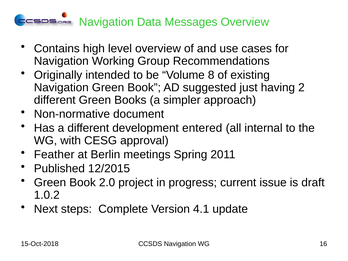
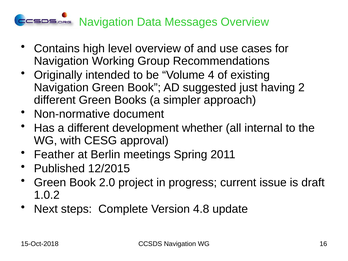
8: 8 -> 4 (211, 75)
entered: entered -> whether (202, 128)
4.1: 4.1 -> 4.8 (201, 209)
